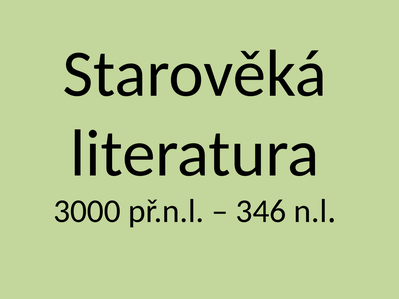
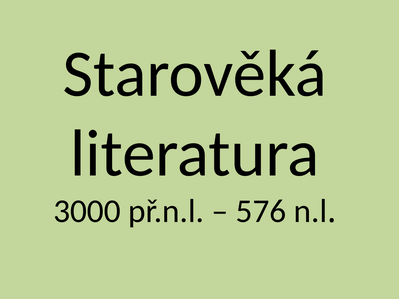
346: 346 -> 576 (261, 211)
